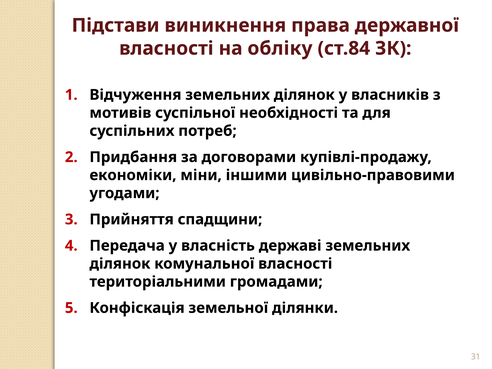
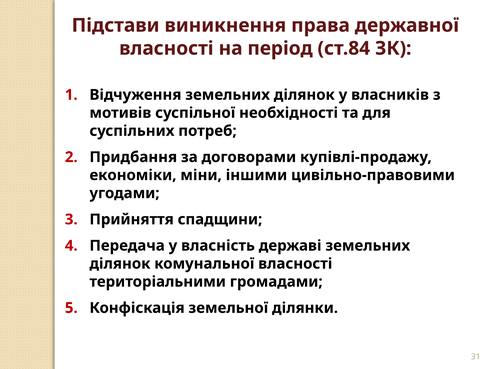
обліку: обліку -> період (280, 48)
